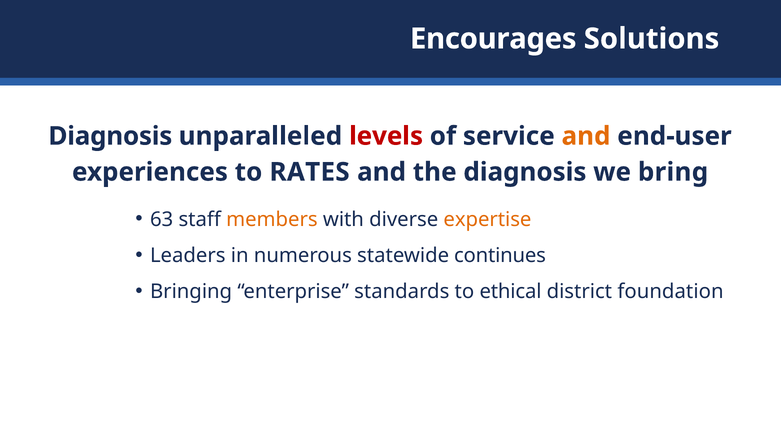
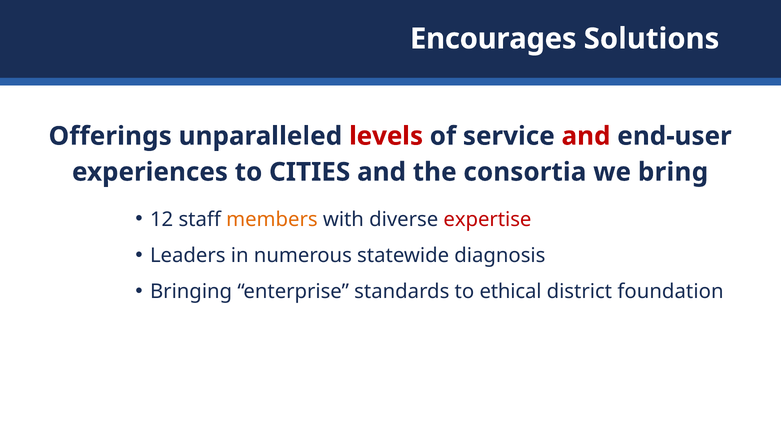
Diagnosis: Diagnosis -> Offerings (110, 136)
and colour: orange -> red (586, 136)
RATES: RATES -> CITIES (310, 172)
the diagnosis: diagnosis -> consortia (525, 172)
63: 63 -> 12 (162, 220)
expertise colour: orange -> red (487, 220)
continues: continues -> diagnosis (500, 256)
